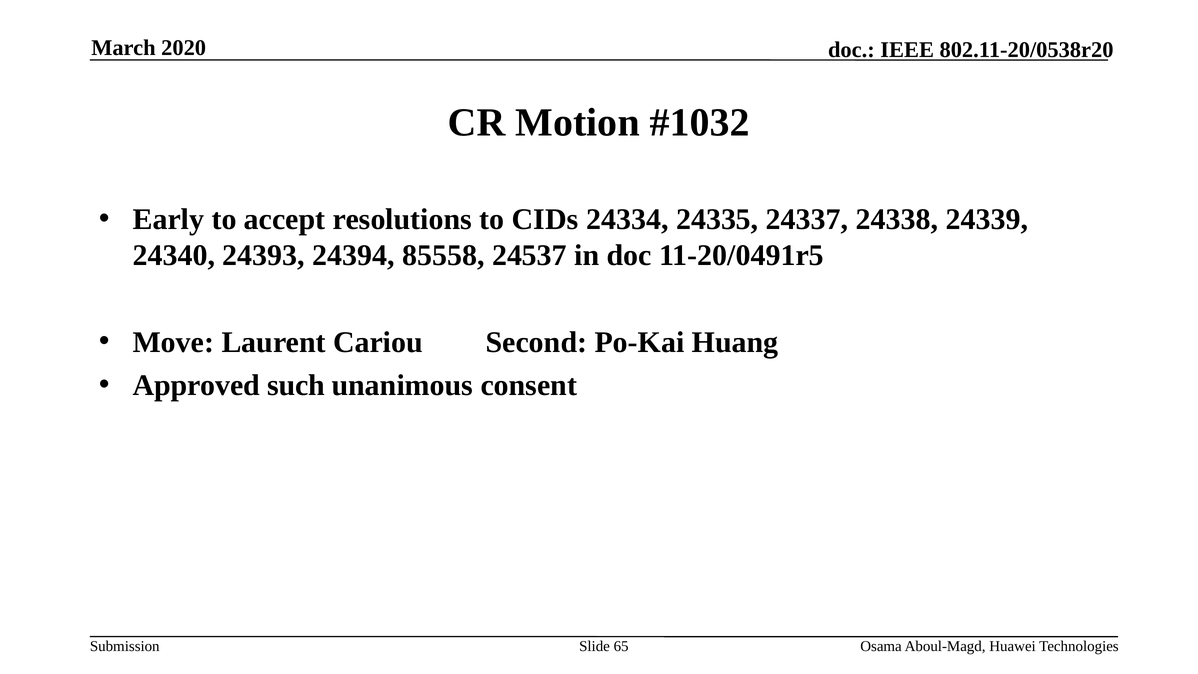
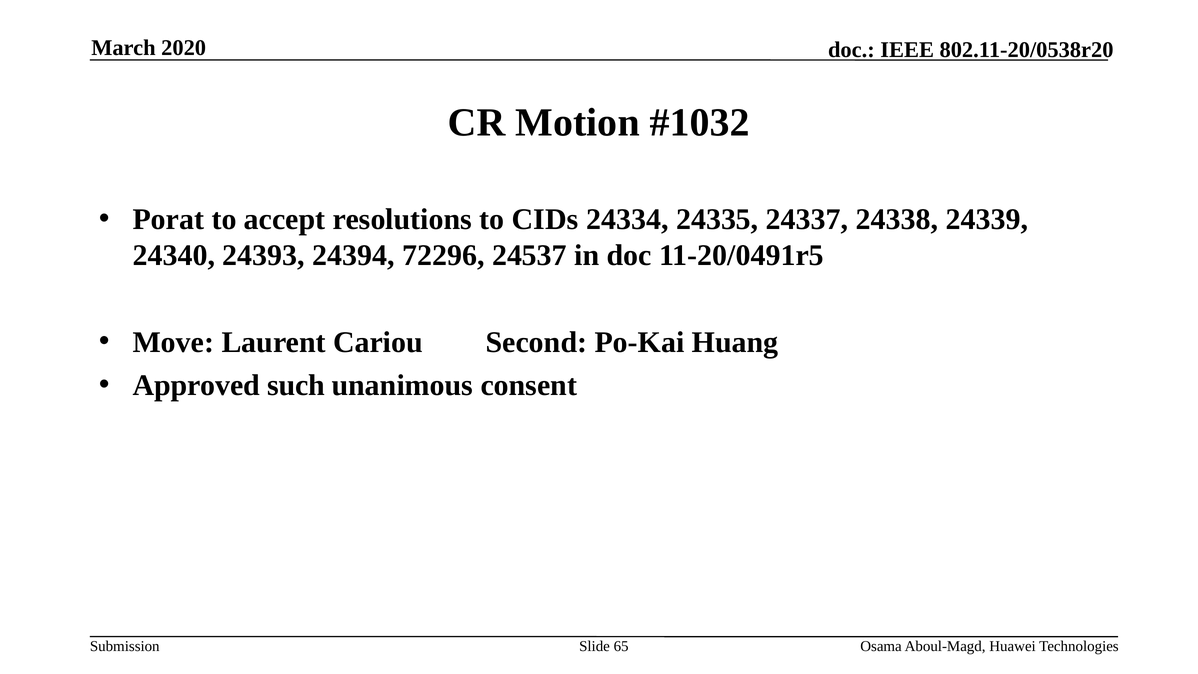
Early: Early -> Porat (168, 219)
85558: 85558 -> 72296 (443, 255)
